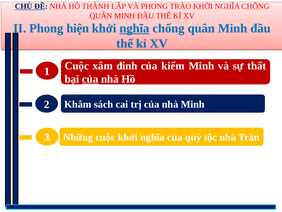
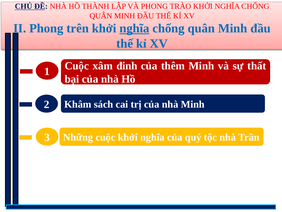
hiện: hiện -> trên (78, 28)
kiểm: kiểm -> thêm (173, 66)
của underline: present -> none (90, 79)
